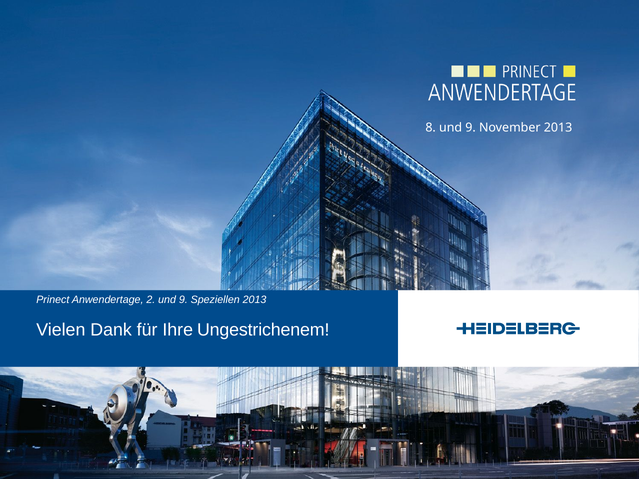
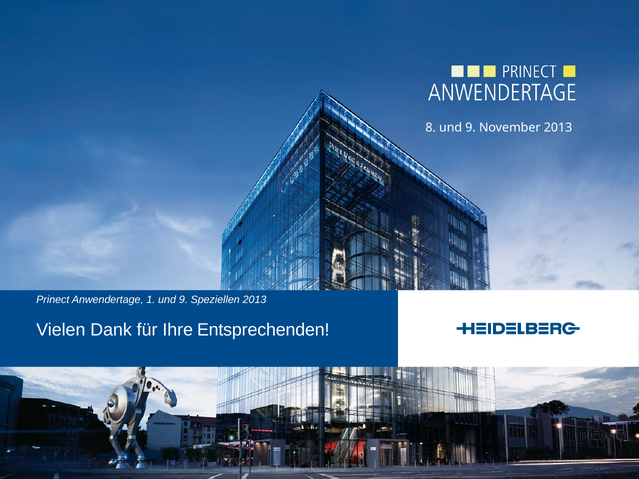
2: 2 -> 1 (151, 300)
Ungestrichenem: Ungestrichenem -> Entsprechenden (263, 330)
